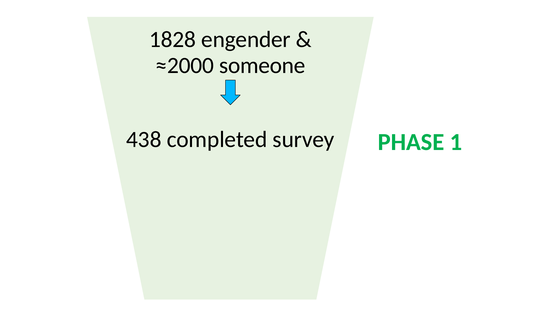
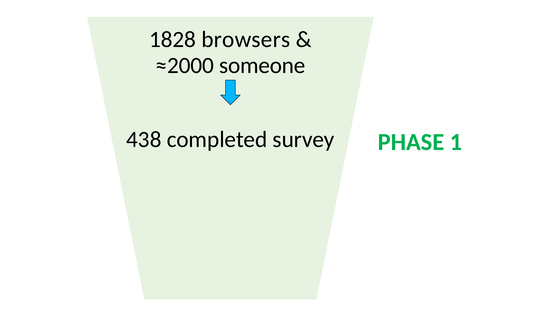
engender: engender -> browsers (246, 40)
